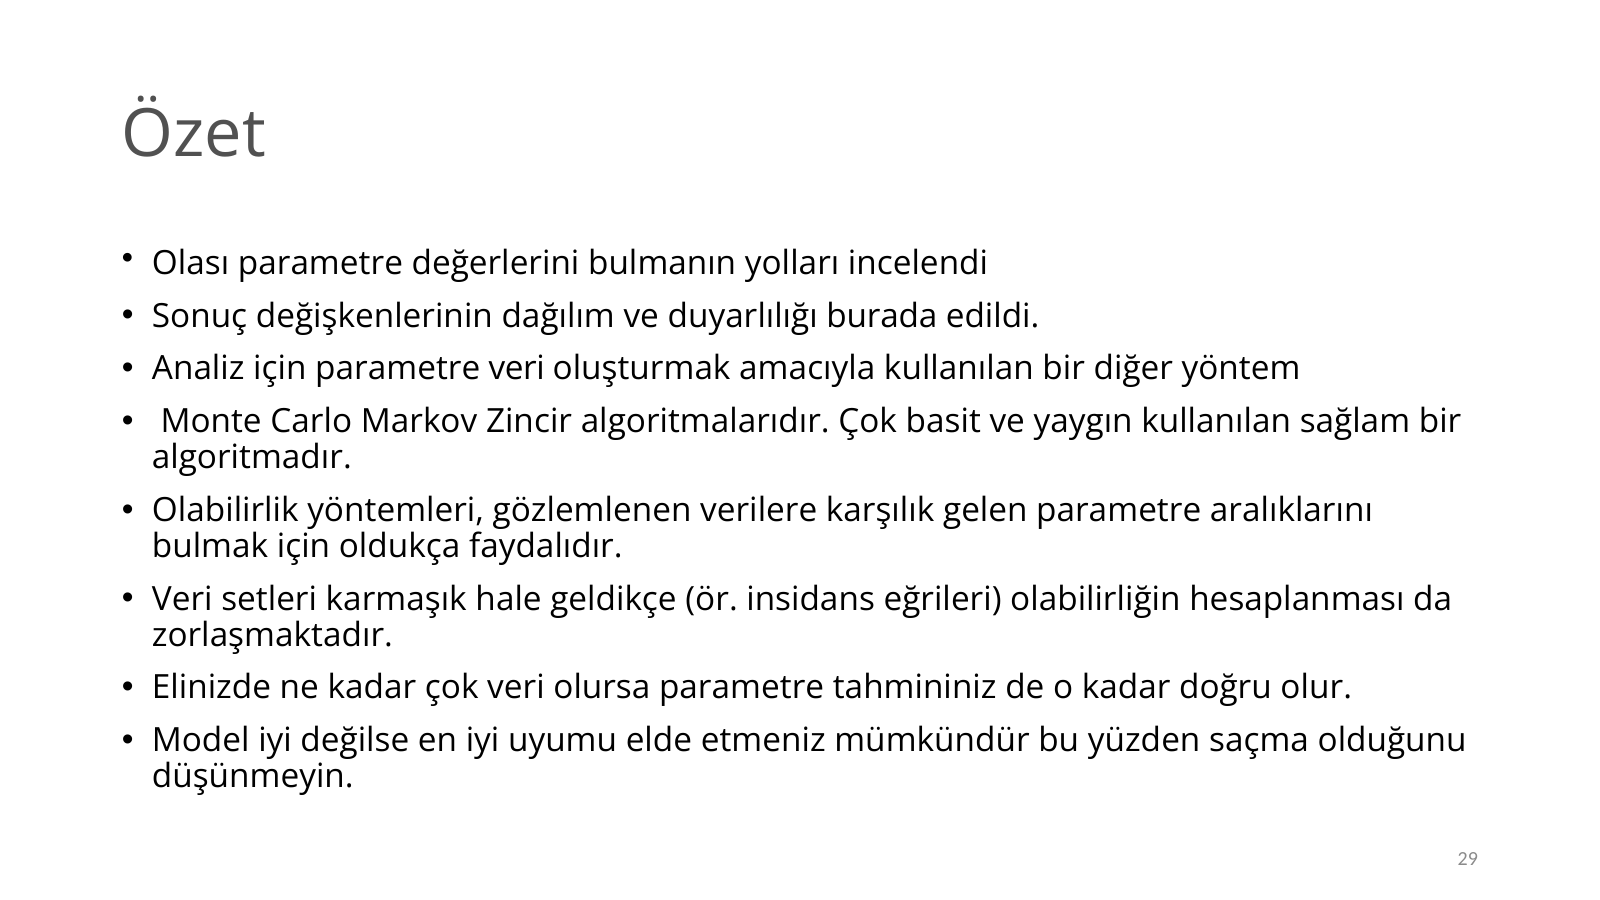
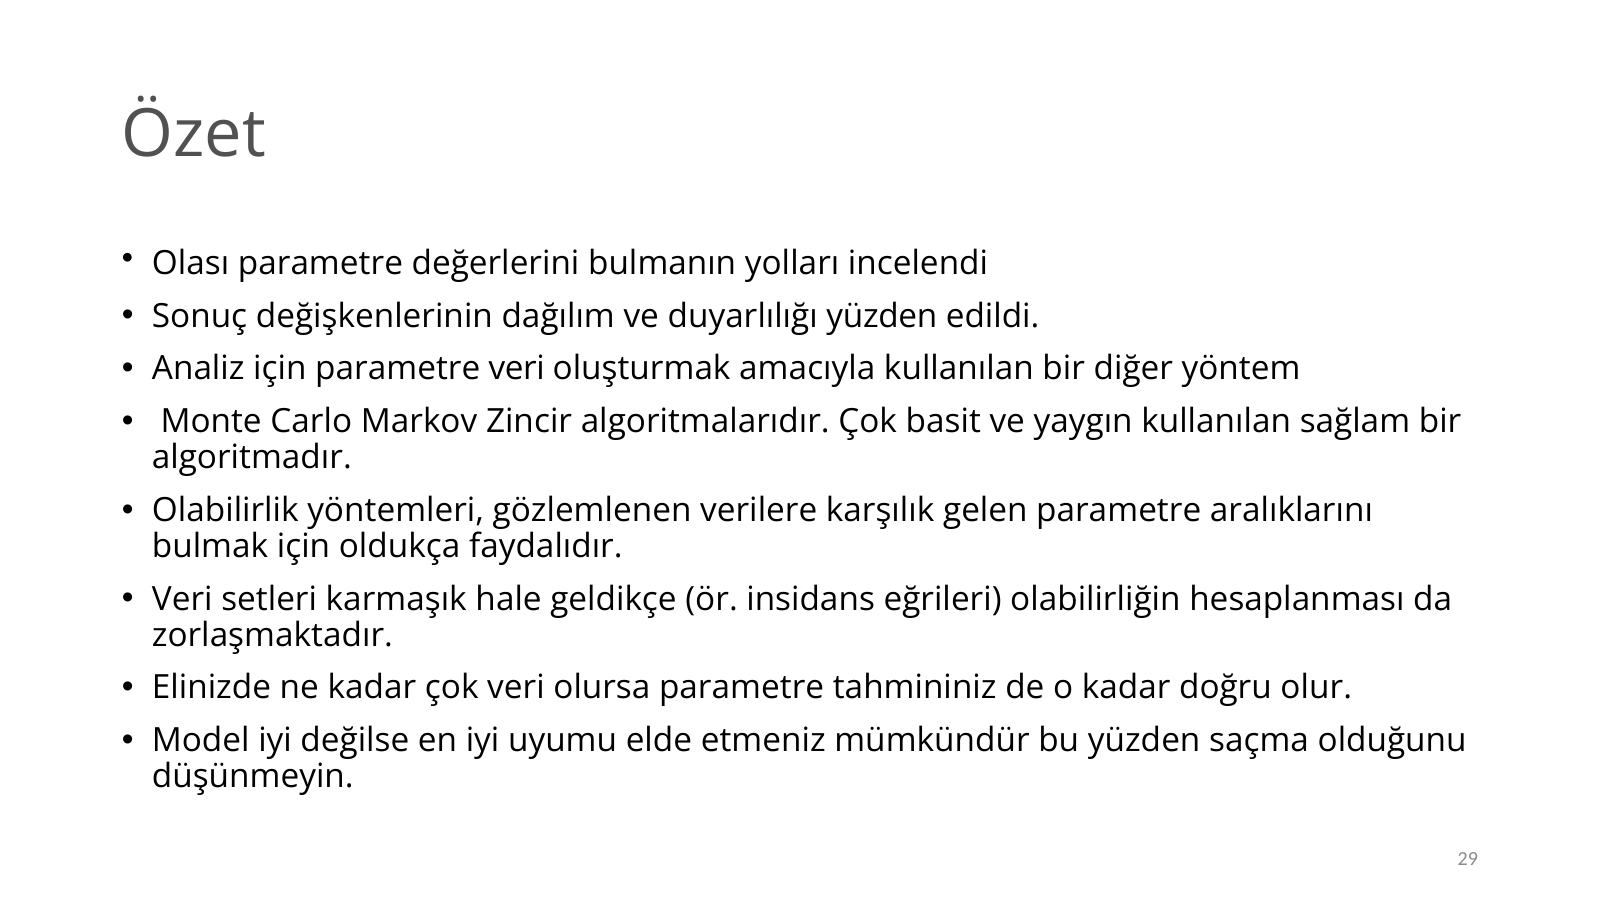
duyarlılığı burada: burada -> yüzden (882, 316)
